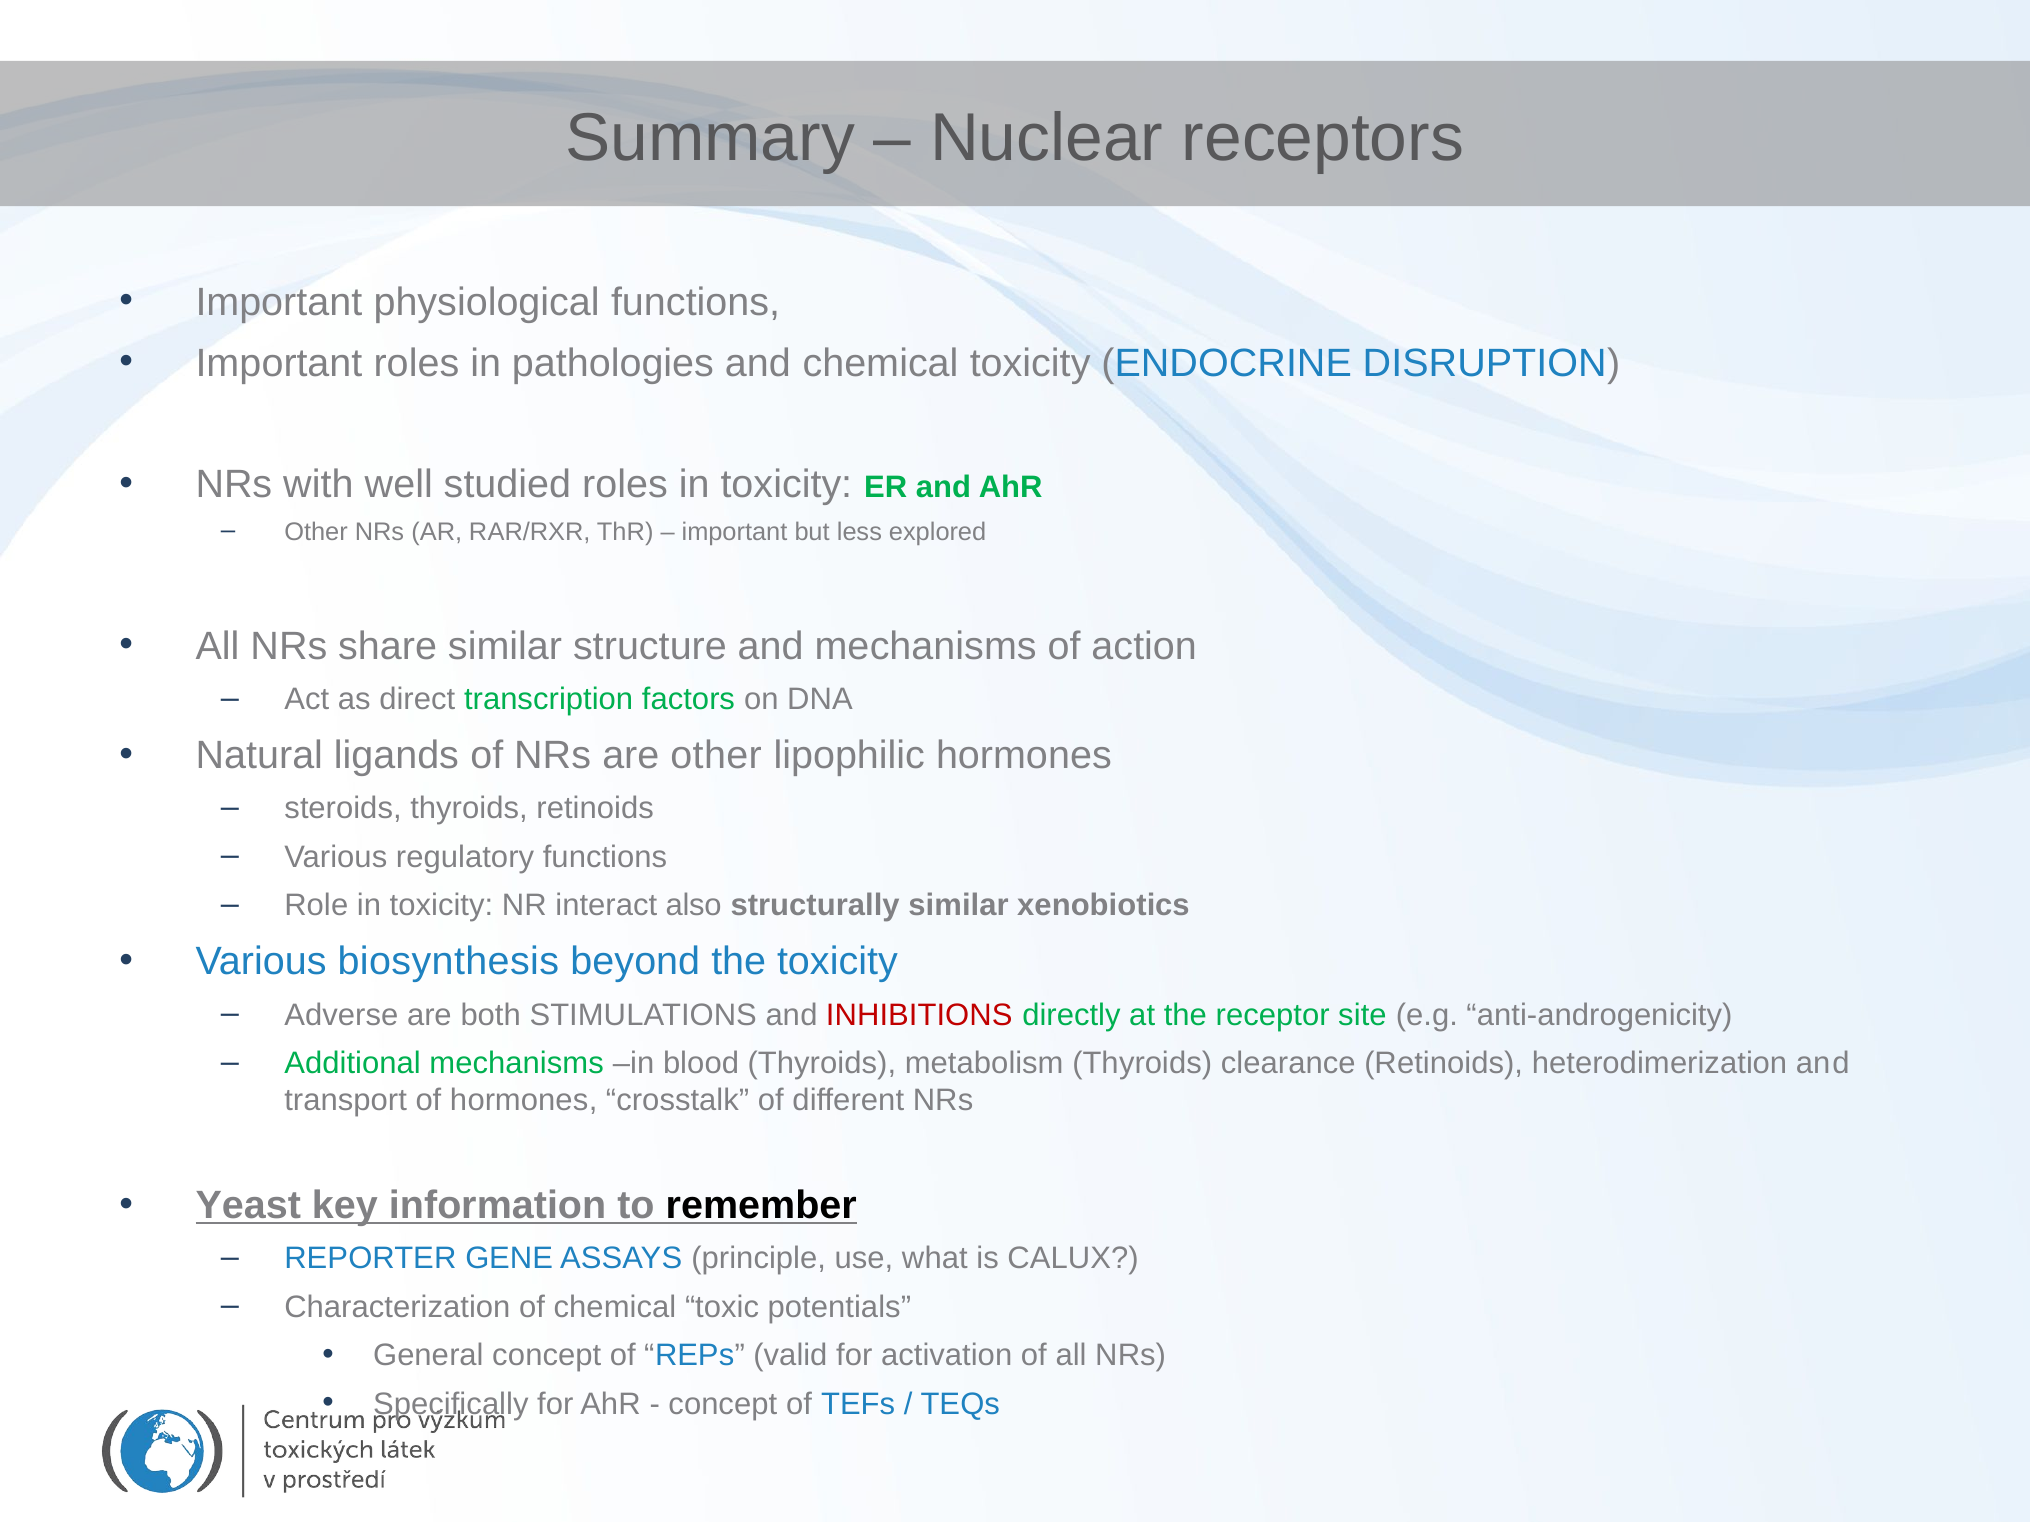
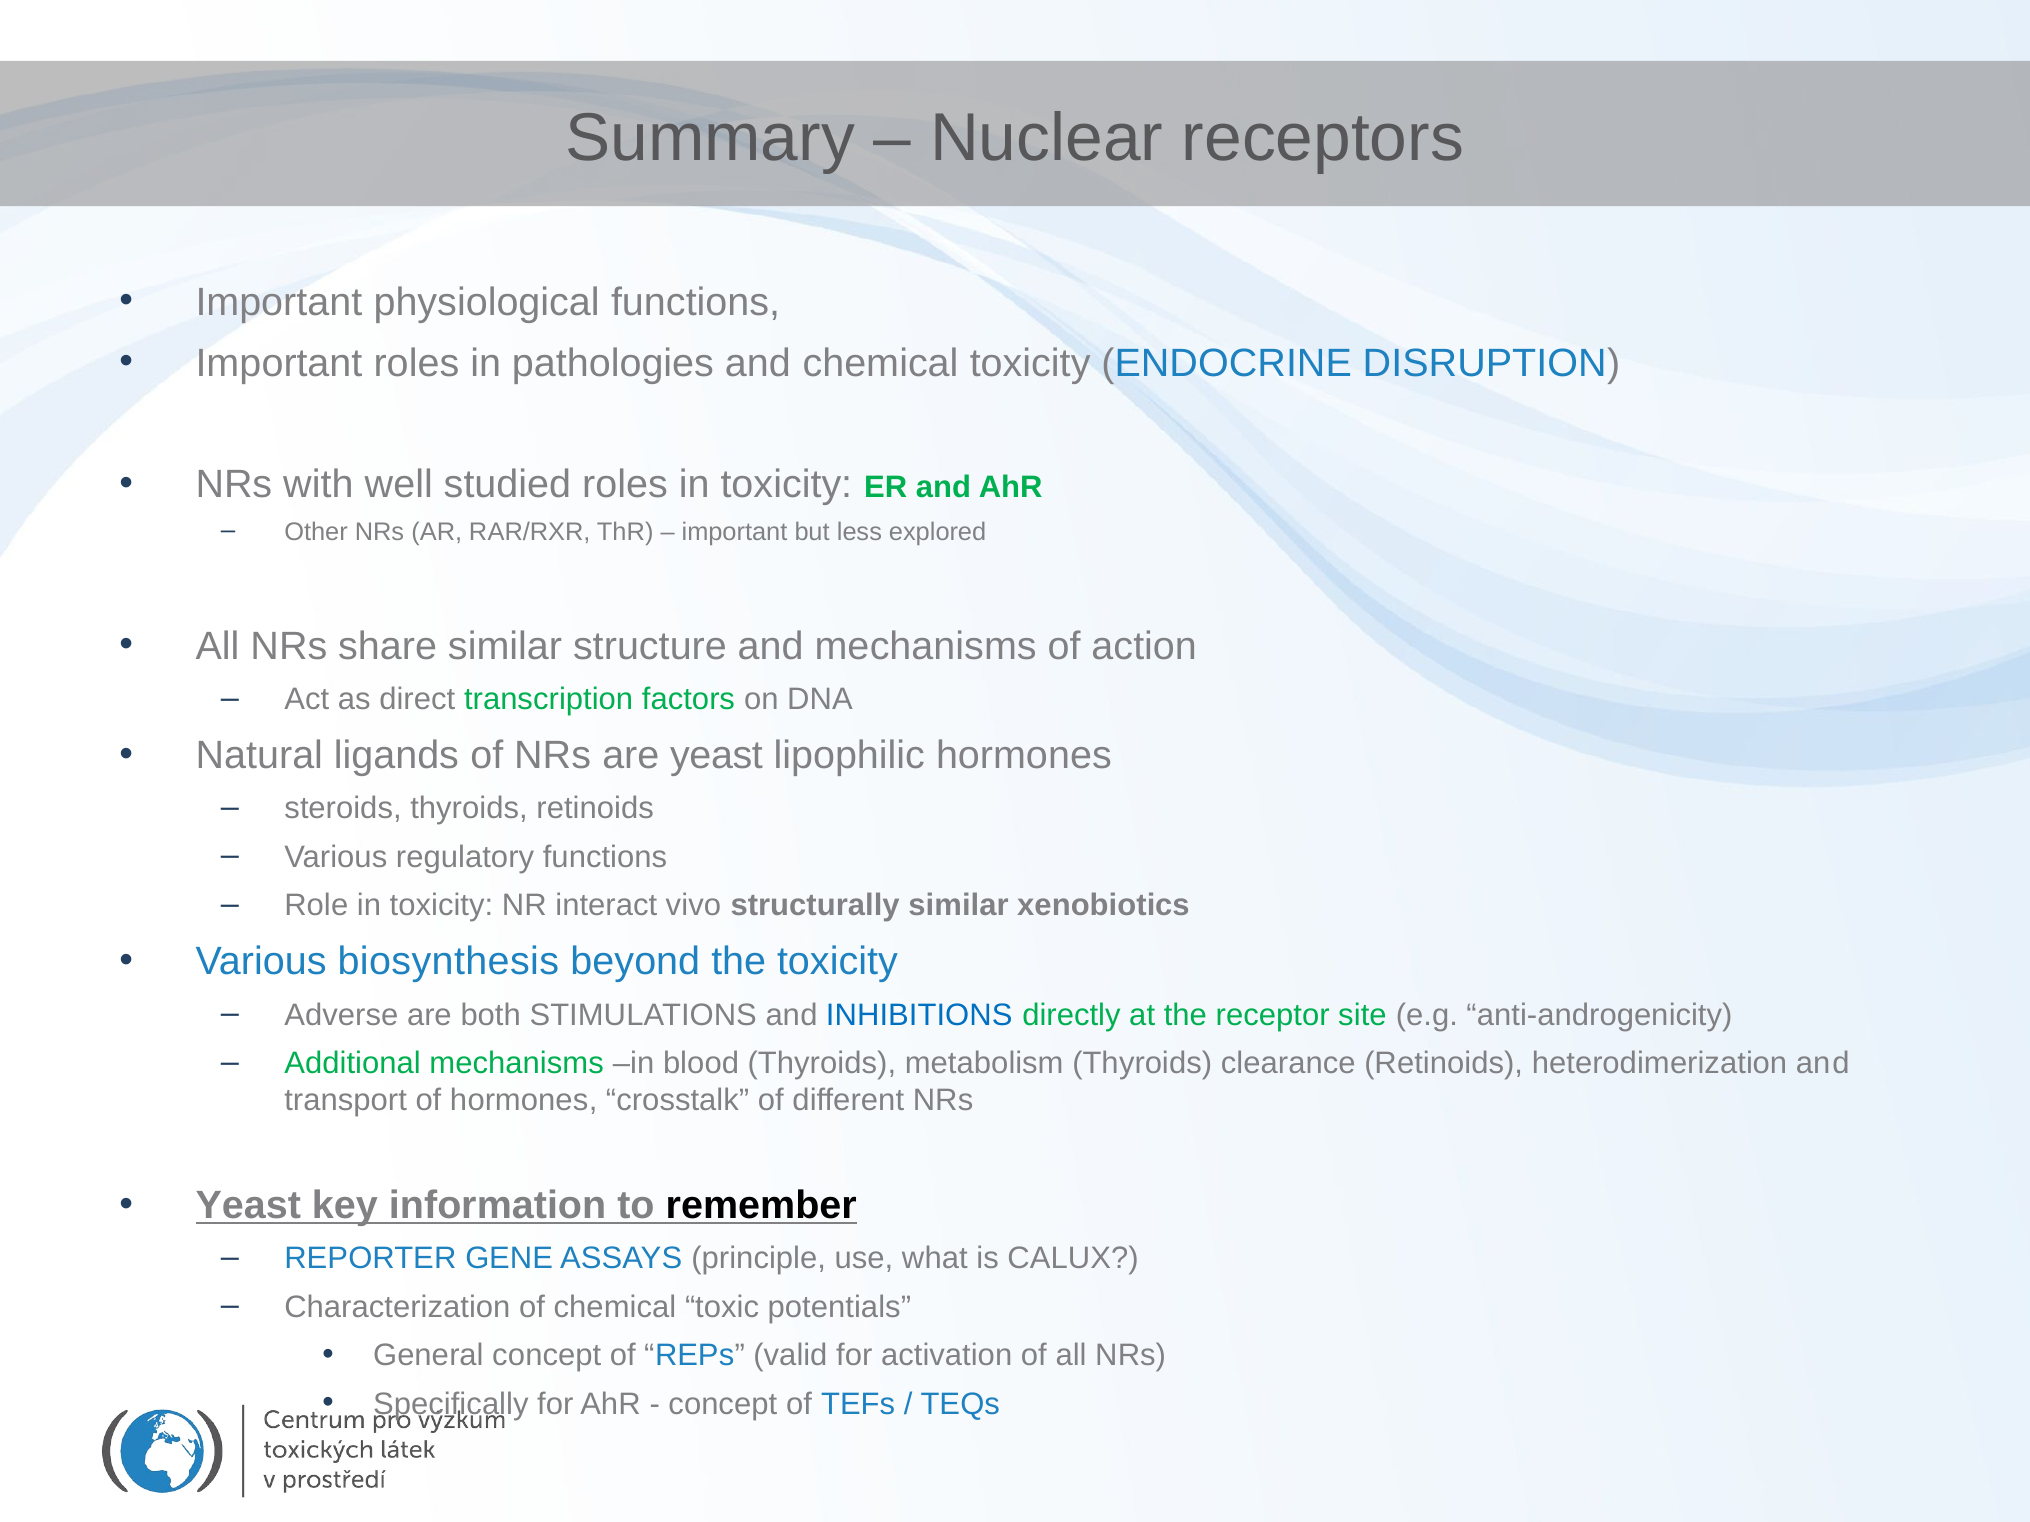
are other: other -> yeast (717, 756)
also: also -> vivo (693, 906)
INHIBITIONS colour: red -> blue (919, 1015)
